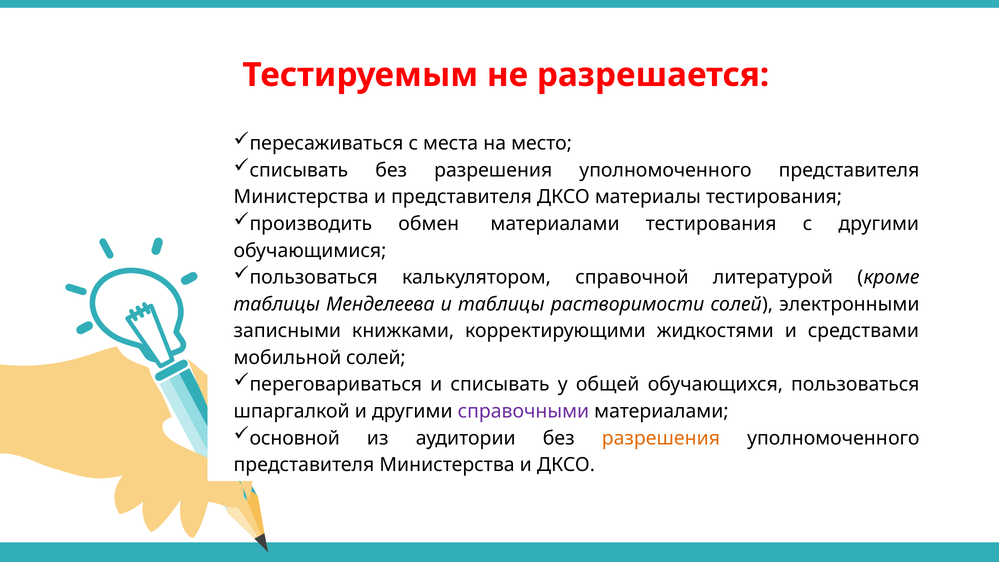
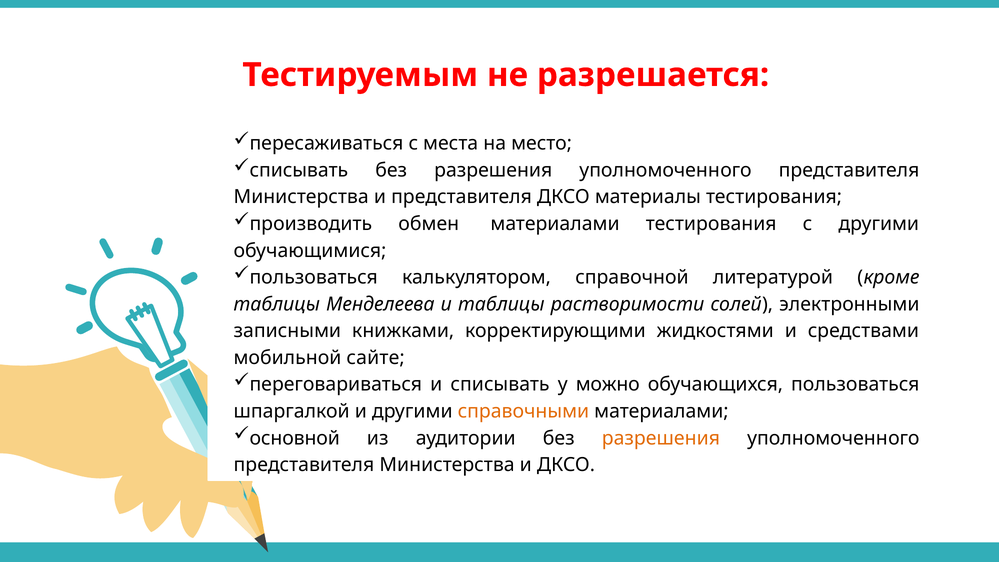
мобильной солей: солей -> сайте (376, 358)
общей: общей -> можно (608, 384)
справочными colour: purple -> orange (523, 411)
